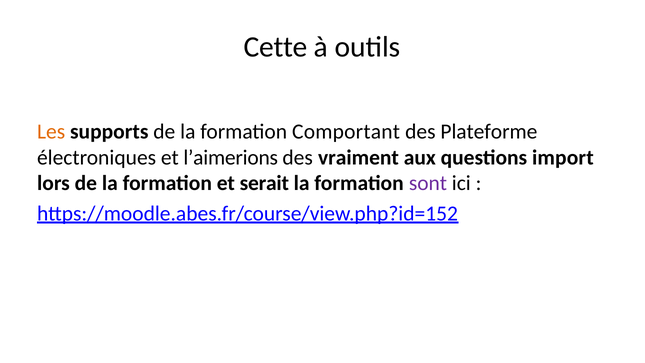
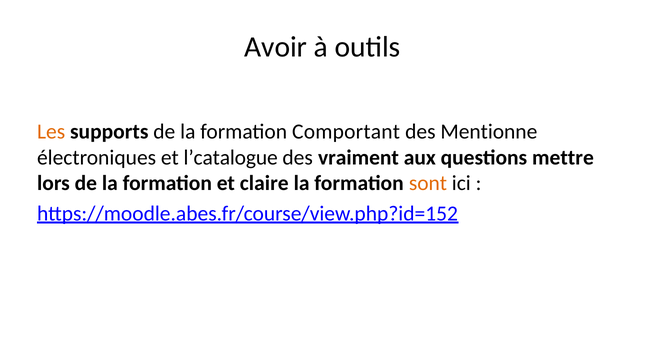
Cette: Cette -> Avoir (276, 47)
Plateforme: Plateforme -> Mentionne (489, 132)
l’aimerions: l’aimerions -> l’catalogue (231, 157)
import: import -> mettre (563, 157)
serait: serait -> claire (264, 183)
sont colour: purple -> orange (428, 183)
